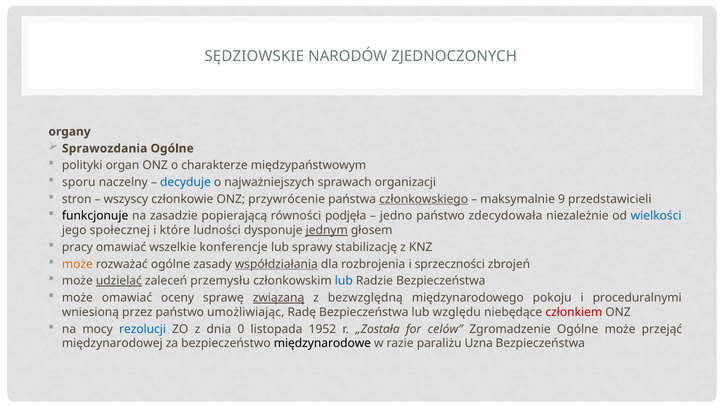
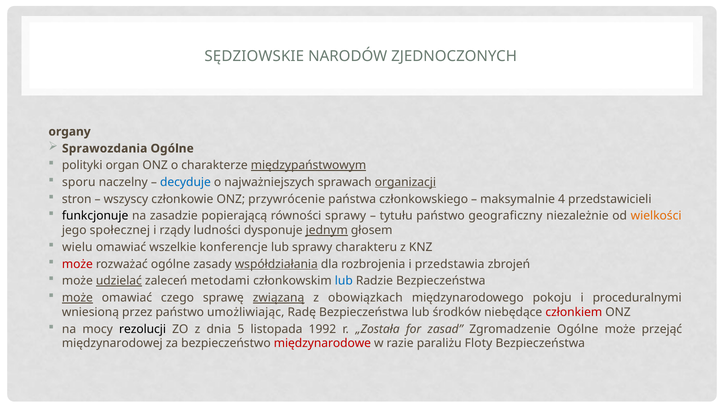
międzypaństwowym underline: none -> present (309, 165)
organizacji underline: none -> present (405, 182)
członkowskiego underline: present -> none (424, 199)
9: 9 -> 4 (561, 199)
równości podjęła: podjęła -> sprawy (346, 216)
jedno: jedno -> tytułu (396, 216)
zdecydowała: zdecydowała -> geograficzny (505, 216)
wielkości colour: blue -> orange (656, 216)
które: które -> rządy (175, 230)
pracy: pracy -> wielu (77, 247)
stabilizację: stabilizację -> charakteru (366, 247)
może colour: orange -> red (77, 264)
sprzeczności: sprzeczności -> przedstawia (450, 264)
przemysłu: przemysłu -> metodami (220, 281)
może underline: none -> present (77, 298)
oceny: oceny -> czego (177, 298)
bezwzględną: bezwzględną -> obowiązkach (365, 298)
względu: względu -> środków (457, 312)
rezolucji colour: blue -> black (143, 329)
0: 0 -> 5 (241, 329)
1952: 1952 -> 1992 (322, 329)
celów: celów -> zasad (445, 329)
międzynarodowe colour: black -> red (322, 344)
Uzna: Uzna -> Floty (479, 344)
